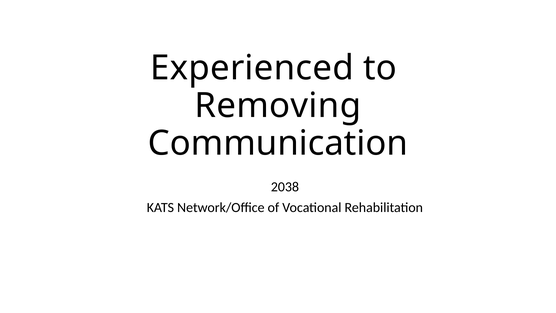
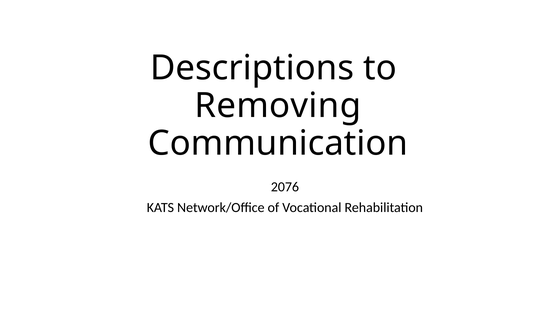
Experienced: Experienced -> Descriptions (252, 68)
2038: 2038 -> 2076 (285, 187)
